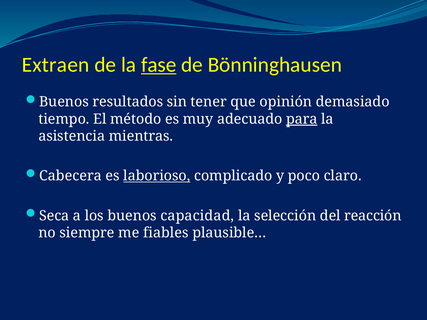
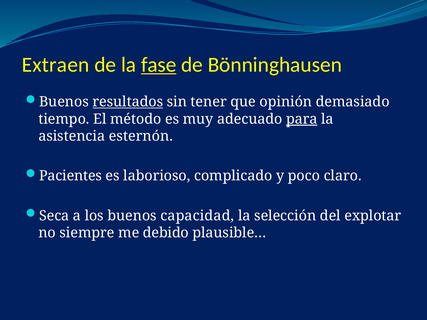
resultados underline: none -> present (128, 102)
mientras: mientras -> esternón (141, 136)
Cabecera: Cabecera -> Pacientes (71, 176)
laborioso underline: present -> none (157, 176)
reacción: reacción -> explotar (373, 216)
fiables: fiables -> debido (166, 233)
